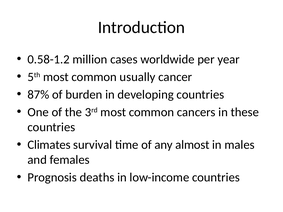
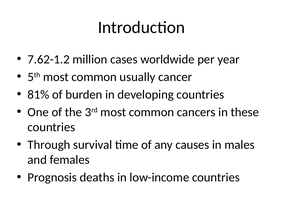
0.58-1.2: 0.58-1.2 -> 7.62-1.2 (49, 59)
87%: 87% -> 81% (38, 95)
Climates: Climates -> Through (49, 145)
almost: almost -> causes (192, 145)
